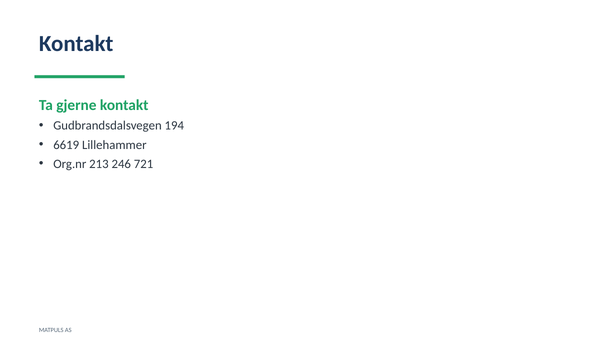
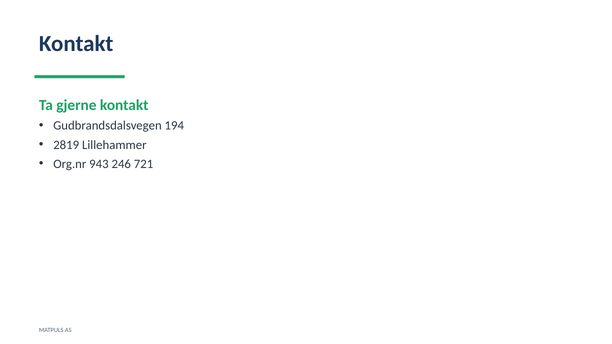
6619: 6619 -> 2819 (66, 145)
213: 213 -> 943 (99, 164)
